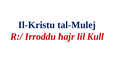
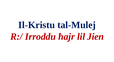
Kull: Kull -> Jien (95, 36)
